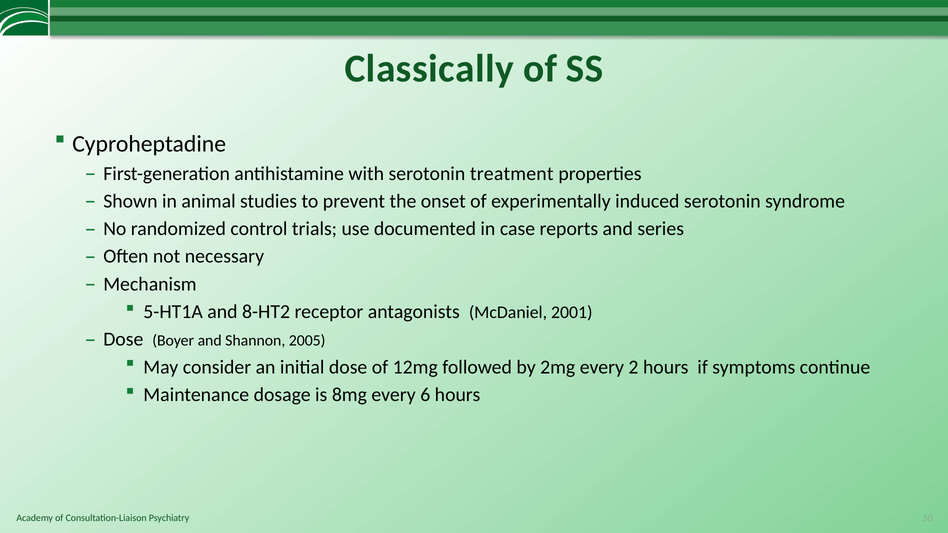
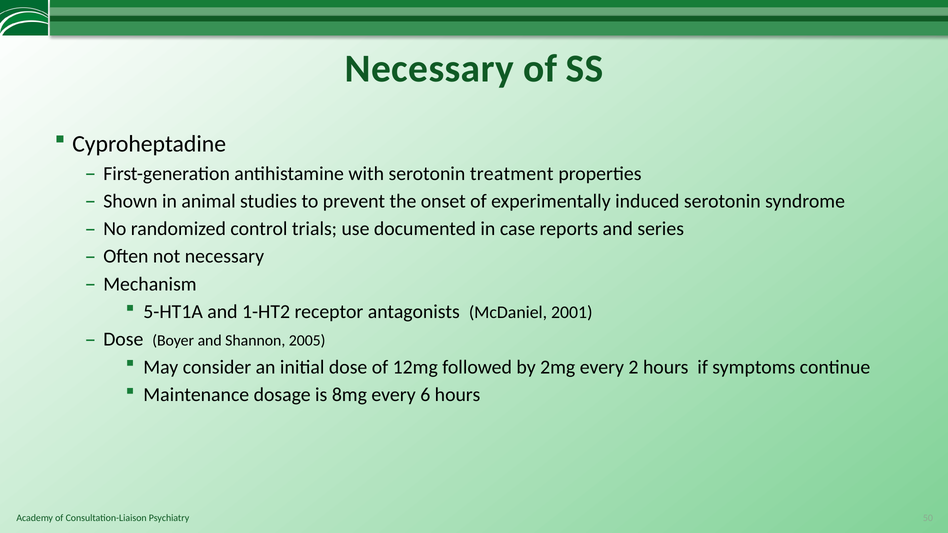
Classically: Classically -> Necessary (429, 69)
8-HT2: 8-HT2 -> 1-HT2 (266, 312)
